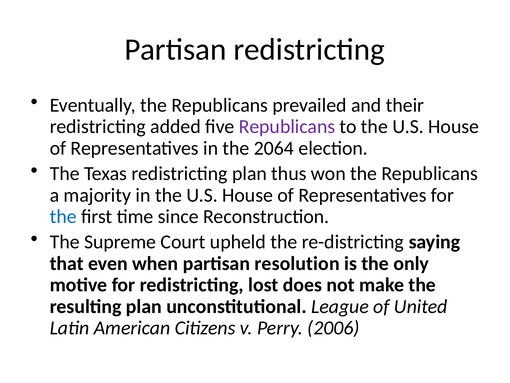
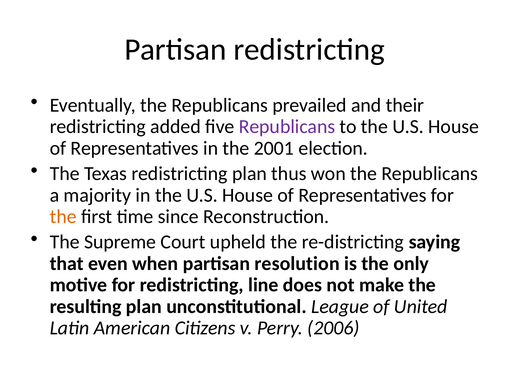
2064: 2064 -> 2001 (274, 148)
the colour: blue -> orange (63, 216)
lost: lost -> line (263, 285)
